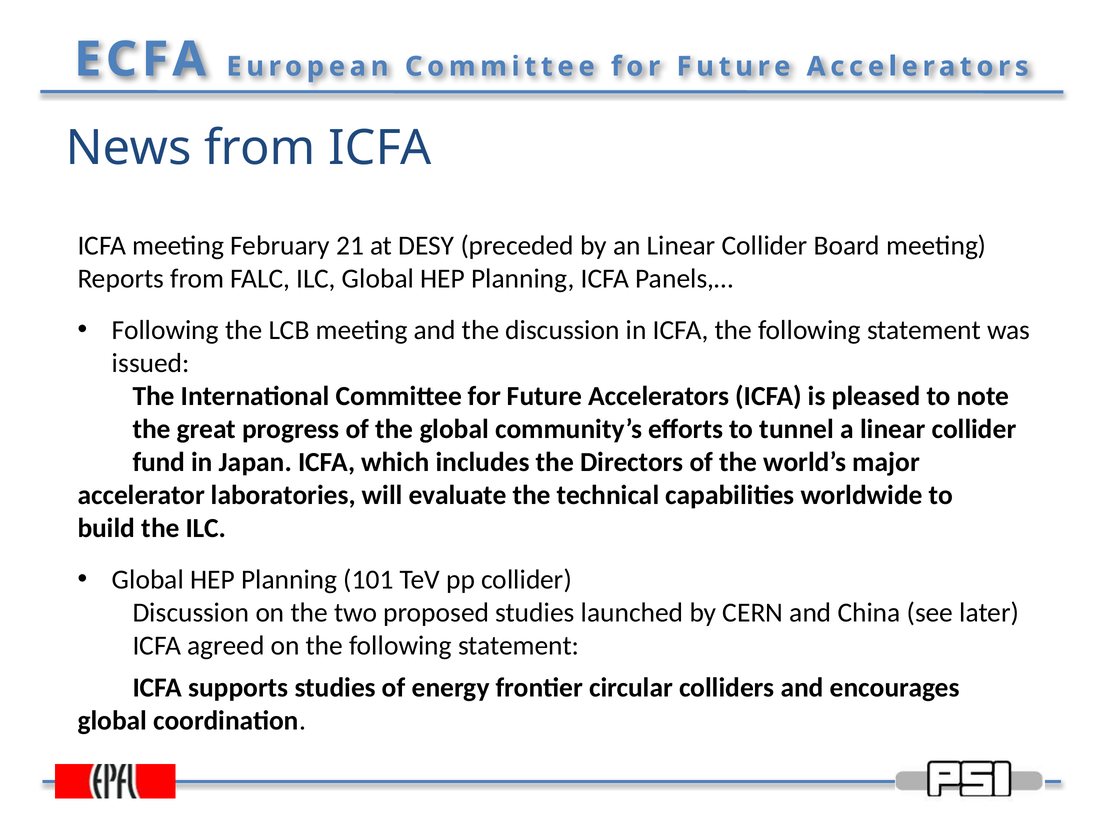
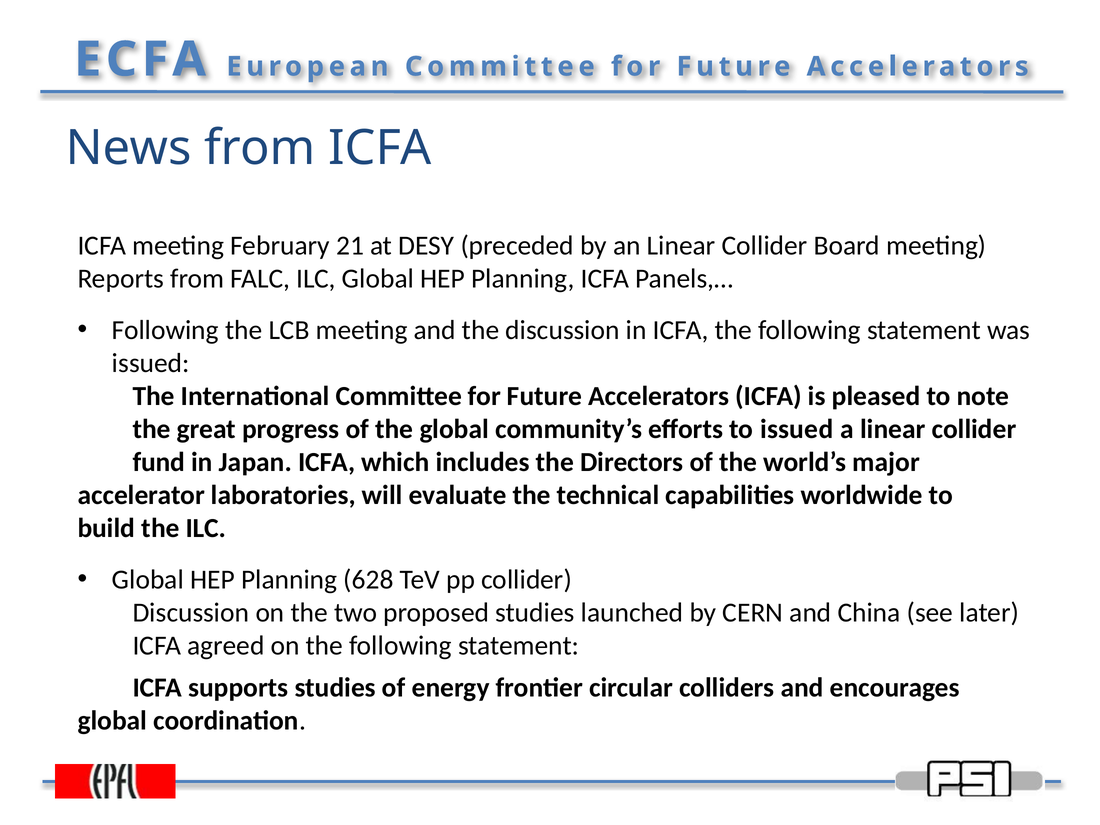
to tunnel: tunnel -> issued (797, 429)
101: 101 -> 628 (368, 580)
